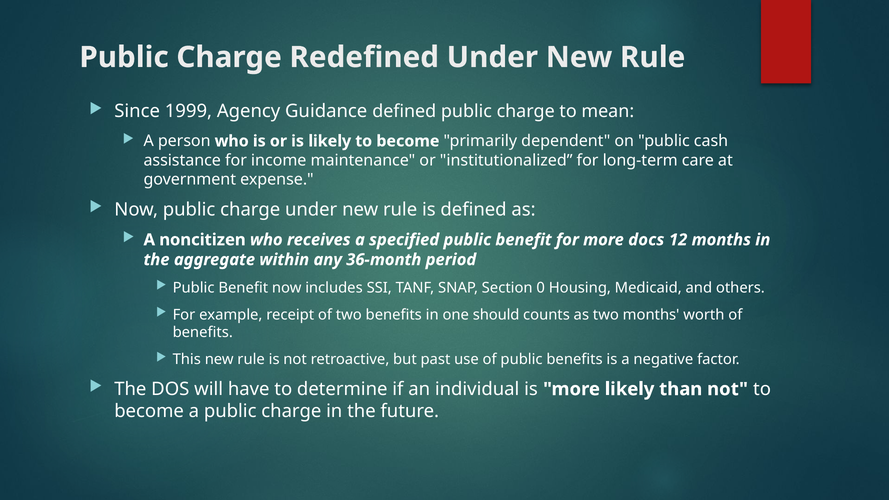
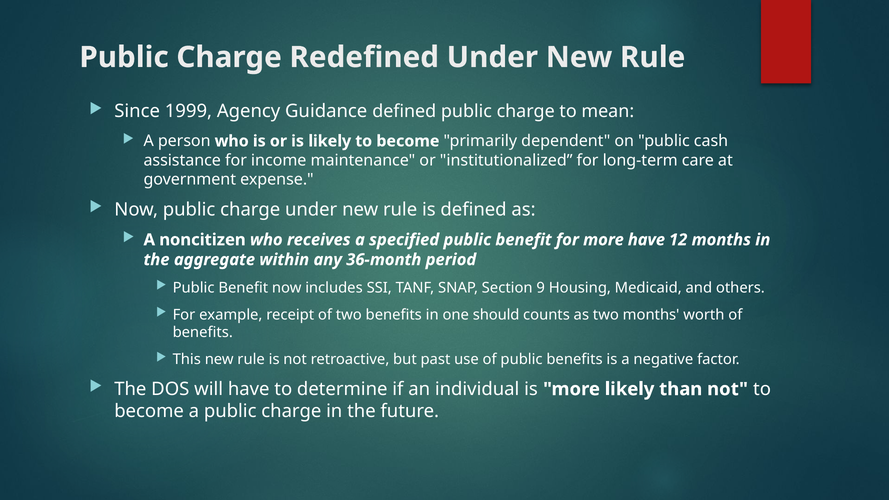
more docs: docs -> have (646, 240)
0: 0 -> 9 (541, 288)
